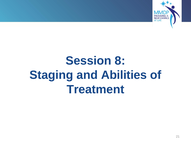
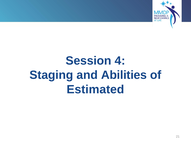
8: 8 -> 4 (120, 61)
Treatment: Treatment -> Estimated (95, 90)
